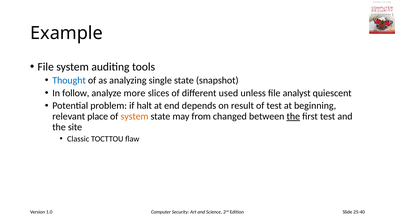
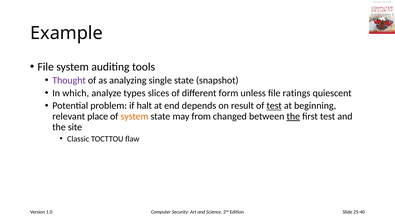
Thought colour: blue -> purple (69, 80)
follow: follow -> which (76, 93)
more: more -> types (135, 93)
used: used -> form (228, 93)
analyst: analyst -> ratings (297, 93)
test underline: none -> present (274, 106)
